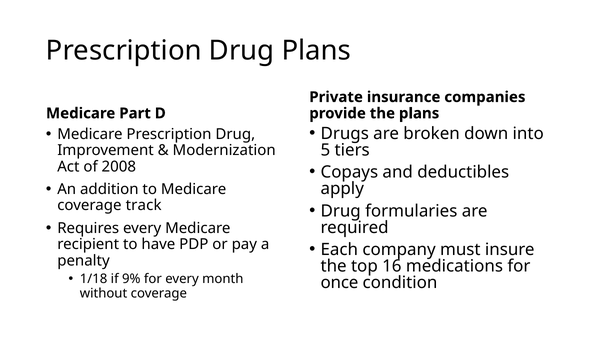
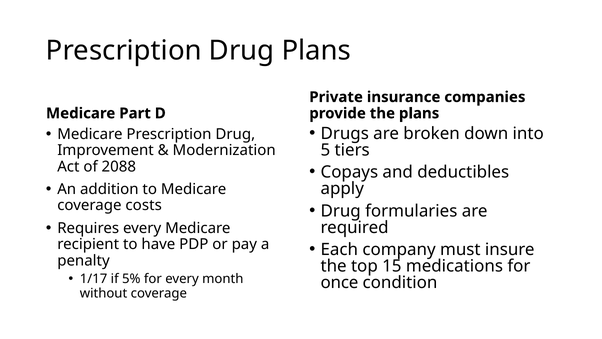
2008: 2008 -> 2088 (119, 166)
track: track -> costs (144, 205)
16: 16 -> 15 (392, 266)
1/18: 1/18 -> 1/17 (94, 279)
9%: 9% -> 5% (131, 279)
